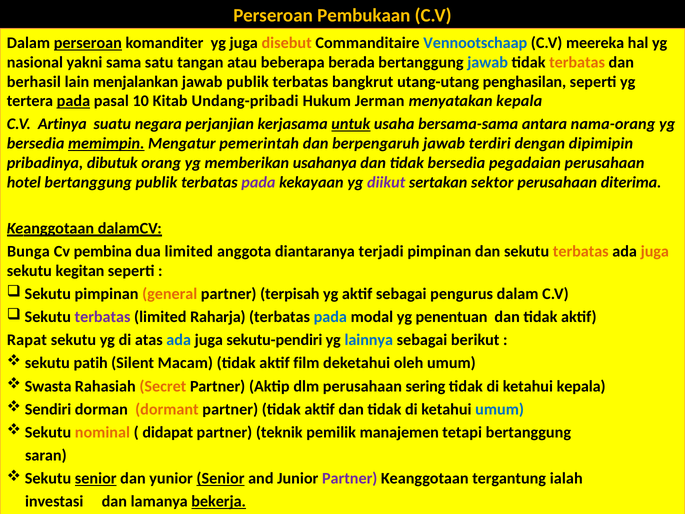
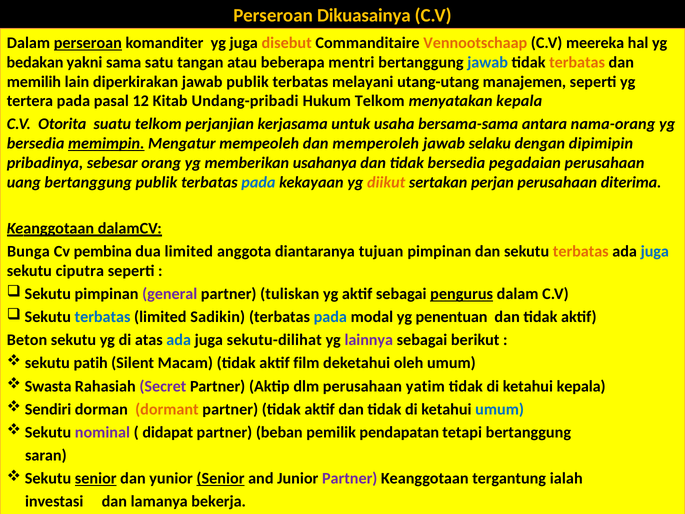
Pembukaan: Pembukaan -> Dikuasainya (364, 16)
Vennootschaap colour: blue -> orange (475, 43)
nasional: nasional -> bedakan (35, 62)
berada: berada -> mentri (351, 62)
berhasil: berhasil -> memilih (34, 82)
menjalankan: menjalankan -> diperkirakan (136, 82)
bangkrut: bangkrut -> melayani (363, 82)
penghasilan: penghasilan -> manajemen (524, 82)
pada underline: present -> none (73, 101)
10: 10 -> 12 (141, 101)
Hukum Jerman: Jerman -> Telkom (380, 101)
Artinya: Artinya -> Otorita (62, 124)
suatu negara: negara -> telkom (158, 124)
untuk underline: present -> none (351, 124)
pemerintah: pemerintah -> mempeoleh (259, 143)
berpengaruh: berpengaruh -> memperoleh (376, 143)
terdiri: terdiri -> selaku (490, 143)
dibutuk: dibutuk -> sebesar (112, 163)
hotel: hotel -> uang (24, 182)
pada colour: purple -> blue (258, 182)
diikut colour: purple -> orange (386, 182)
sektor: sektor -> perjan (492, 182)
terjadi: terjadi -> tujuan (381, 251)
juga colour: orange -> blue (655, 251)
kegitan: kegitan -> ciputra (80, 271)
general colour: orange -> purple (170, 294)
terpisah: terpisah -> tuliskan (290, 294)
pengurus underline: none -> present (462, 294)
terbatas colour: purple -> blue (103, 317)
Raharja: Raharja -> Sadikin (218, 317)
Rapat: Rapat -> Beton (27, 340)
sekutu-pendiri: sekutu-pendiri -> sekutu-dilihat (274, 340)
lainnya colour: blue -> purple (369, 340)
Secret colour: orange -> purple (163, 386)
sering: sering -> yatim (425, 386)
nominal colour: orange -> purple (102, 432)
teknik: teknik -> beban (279, 432)
manajemen: manajemen -> pendapatan (399, 432)
bekerja underline: present -> none (219, 501)
